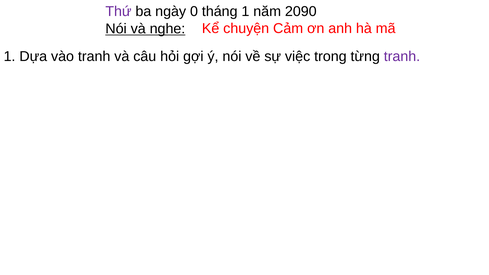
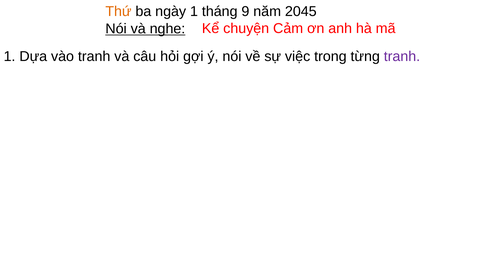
Thứ colour: purple -> orange (118, 12)
ngày 0: 0 -> 1 (194, 12)
tháng 1: 1 -> 9 (245, 12)
2090: 2090 -> 2045 (301, 12)
